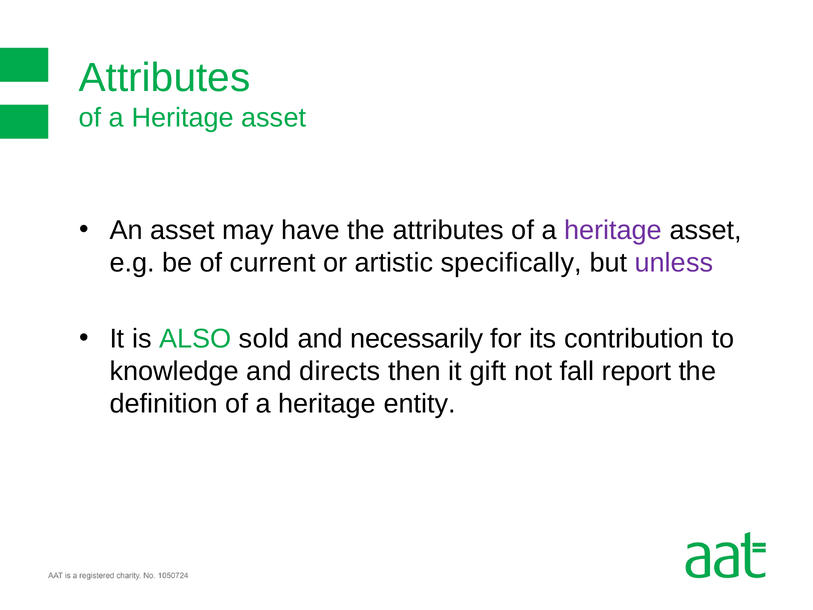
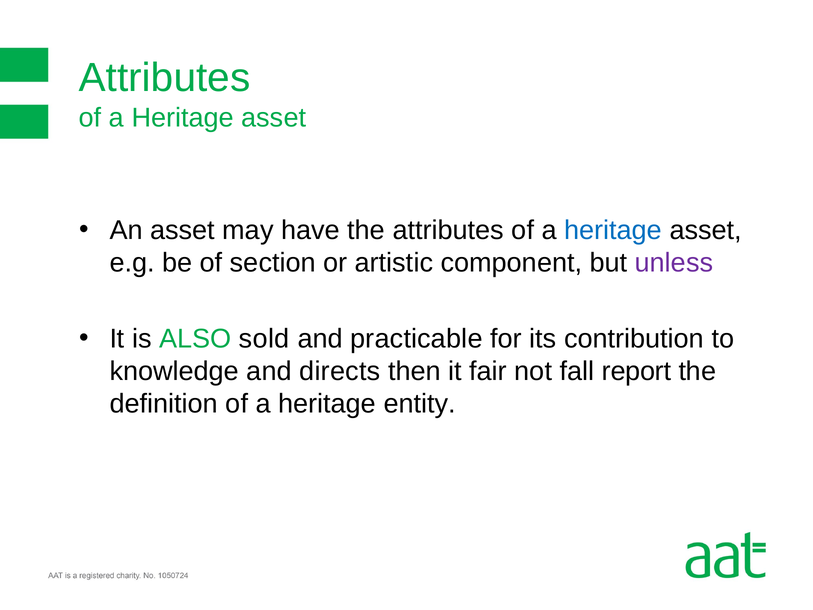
heritage colour: purple -> blue (613, 230)
current: current -> section (273, 263)
specifically: specifically -> component (511, 263)
necessarily: necessarily -> practicable (416, 339)
gift: gift -> fair (488, 371)
